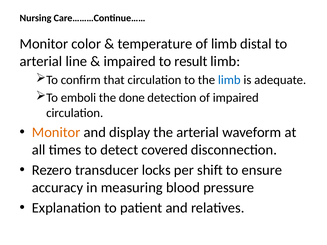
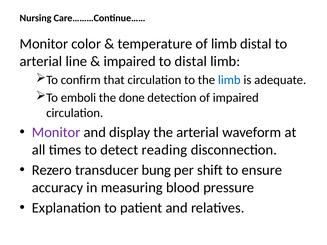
to result: result -> distal (191, 61)
Monitor colour: orange -> purple (56, 132)
covered: covered -> reading (164, 150)
locks: locks -> bung (156, 170)
